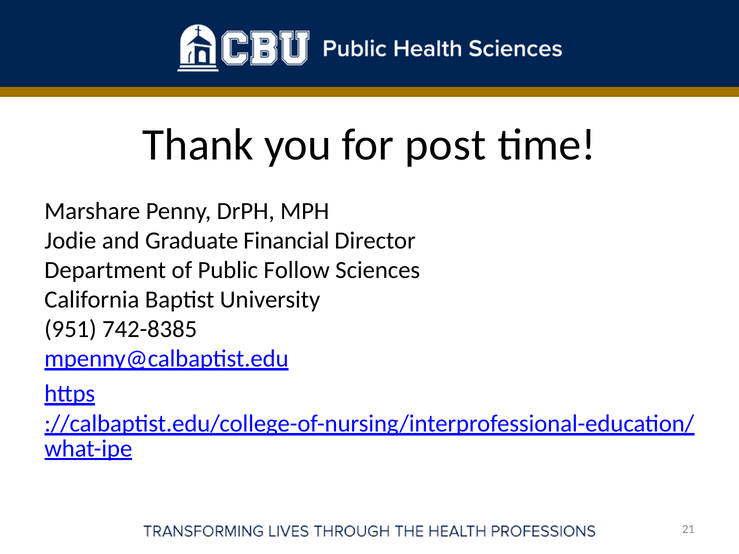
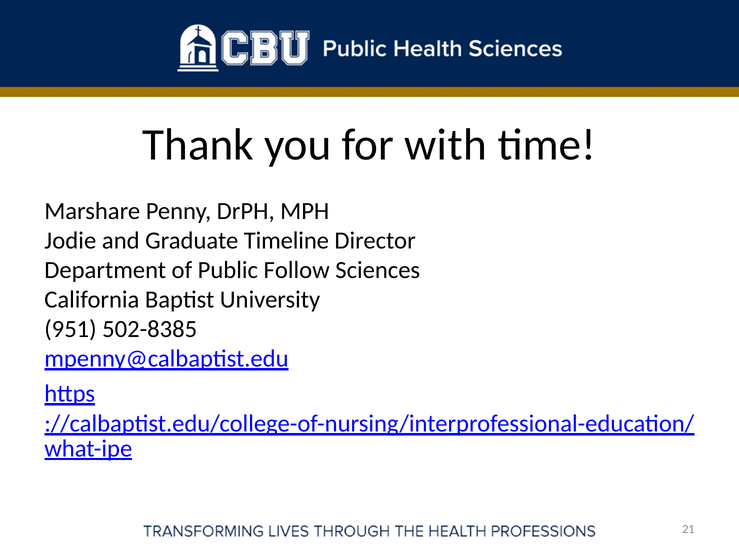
post: post -> with (446, 145)
Financial: Financial -> Timeline (286, 241)
742-8385: 742-8385 -> 502-8385 (150, 329)
